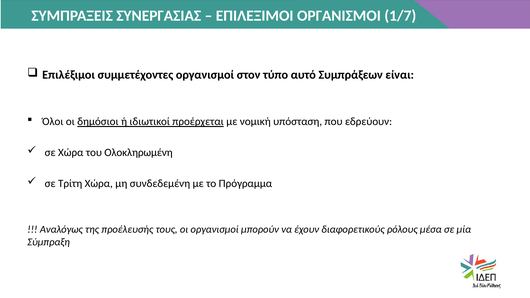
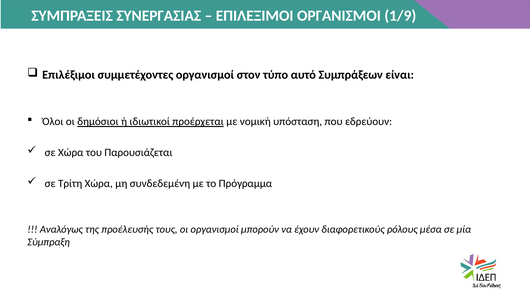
1/7: 1/7 -> 1/9 (400, 16)
Ολοκληρωμένη: Ολοκληρωμένη -> Παρουσιάζεται (138, 153)
